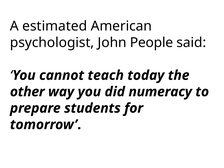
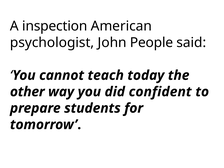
estimated: estimated -> inspection (55, 26)
numeracy: numeracy -> confident (160, 92)
